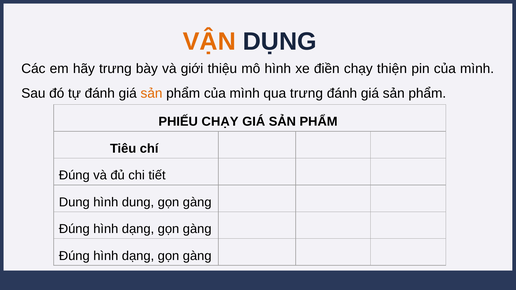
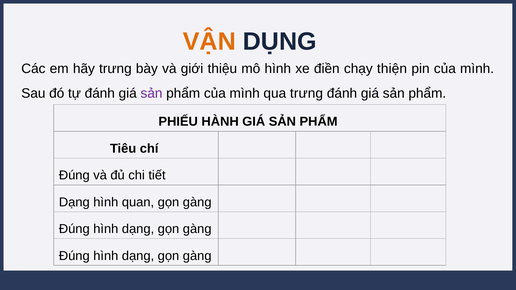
sản colour: orange -> purple (152, 93)
PHIẾU CHẠY: CHẠY -> HÀNH (220, 122)
Dung: Dung -> Dạng (74, 202)
hình dung: dung -> quan (138, 202)
